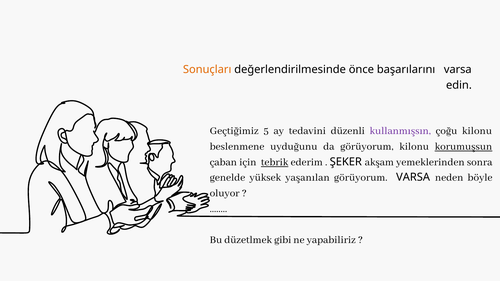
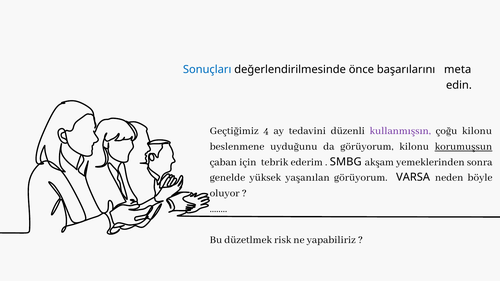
Sonuçları colour: orange -> blue (207, 70)
başarılarını varsa: varsa -> meta (458, 70)
5: 5 -> 4 (266, 131)
tebrik underline: present -> none (275, 162)
ŞEKER: ŞEKER -> SMBG (346, 162)
gibi: gibi -> risk (283, 240)
